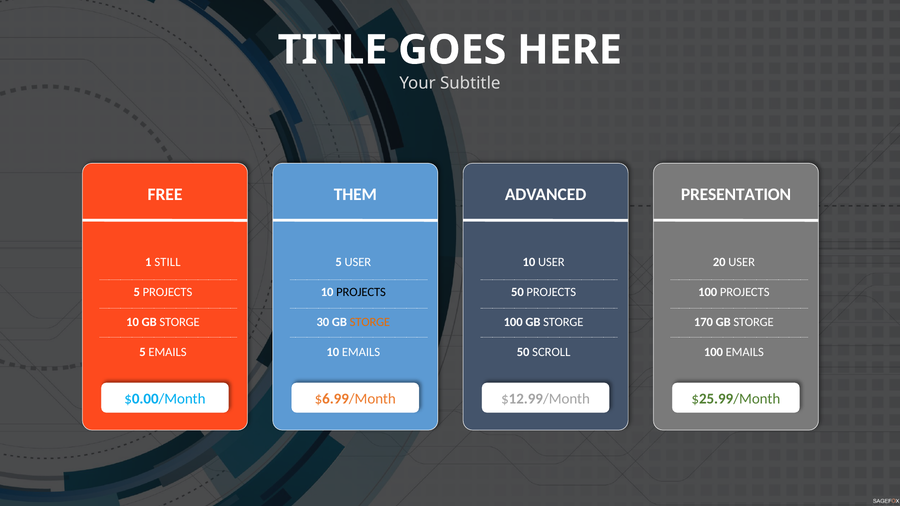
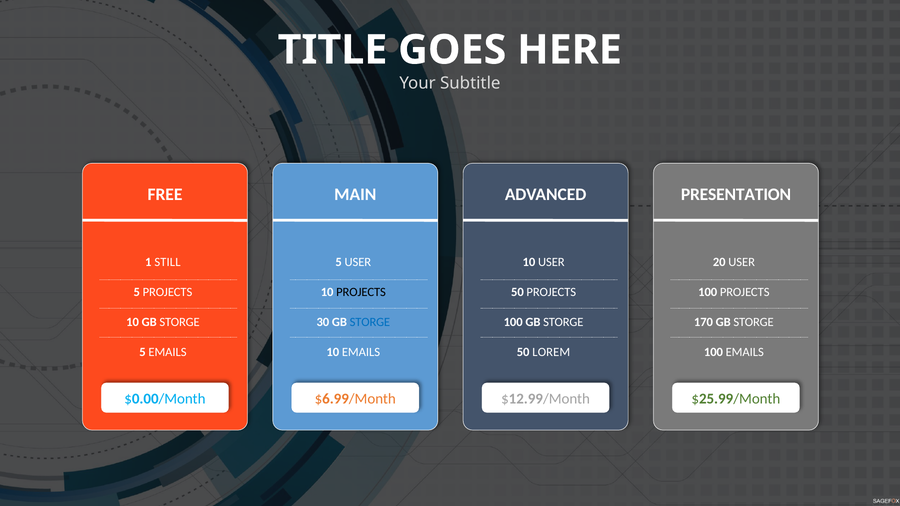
THEM: THEM -> MAIN (355, 195)
STORGE colour: orange -> blue (370, 322)
SCROLL: SCROLL -> LOREM (551, 352)
